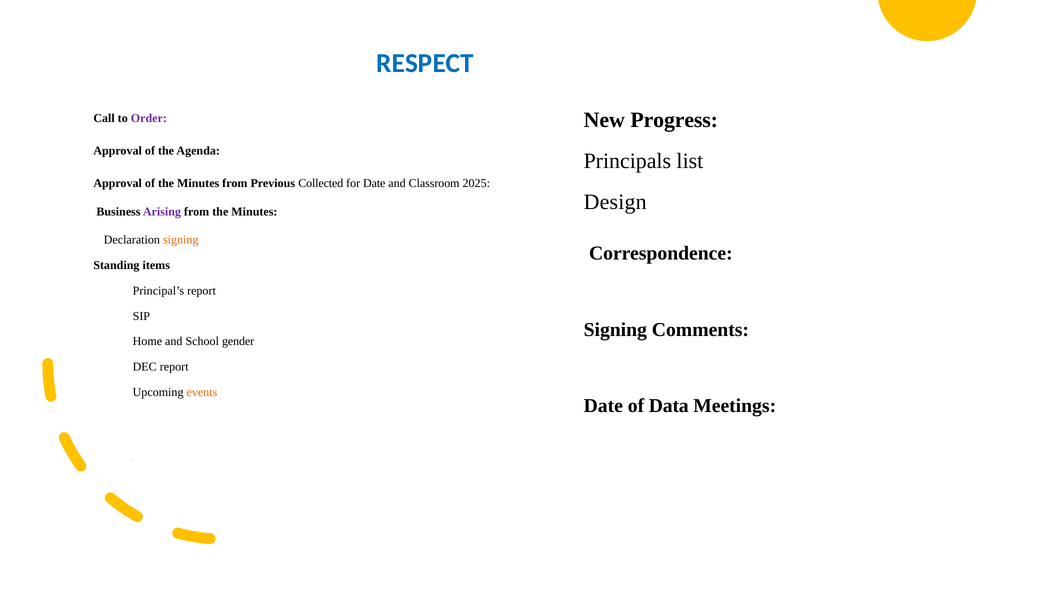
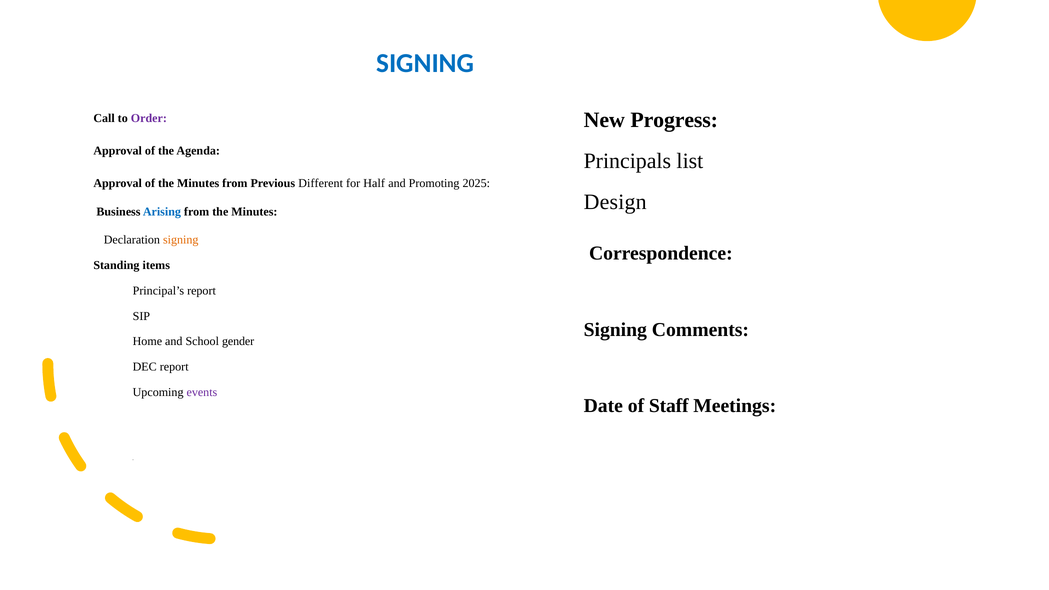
RESPECT: RESPECT -> SIGNING (425, 63)
Collected: Collected -> Different (321, 183)
for Date: Date -> Half (374, 183)
Classroom: Classroom -> Promoting (434, 183)
Arising colour: purple -> blue (162, 212)
events colour: orange -> purple (202, 392)
Data: Data -> Staff (669, 406)
